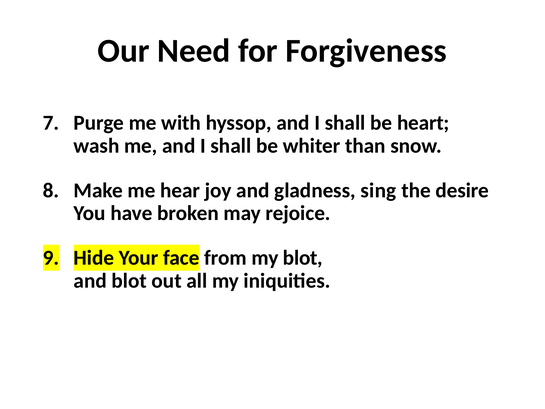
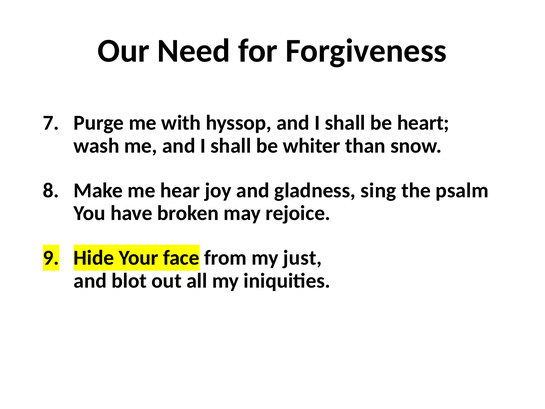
desire: desire -> psalm (462, 190)
my blot: blot -> just (303, 258)
